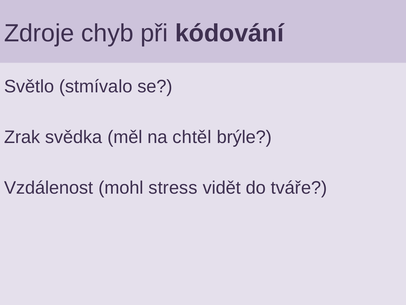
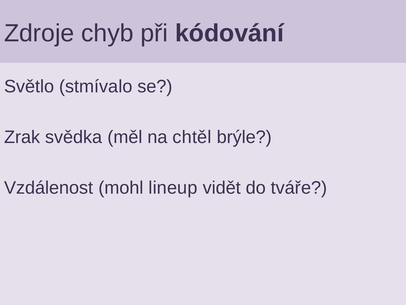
stress: stress -> lineup (173, 188)
